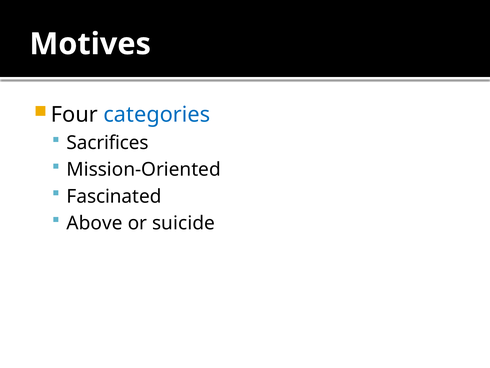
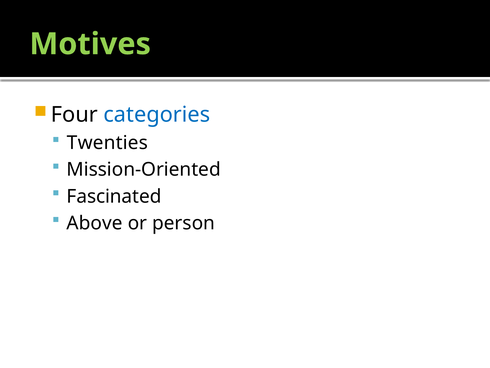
Motives colour: white -> light green (90, 44)
Sacrifices: Sacrifices -> Twenties (107, 143)
suicide: suicide -> person (184, 223)
